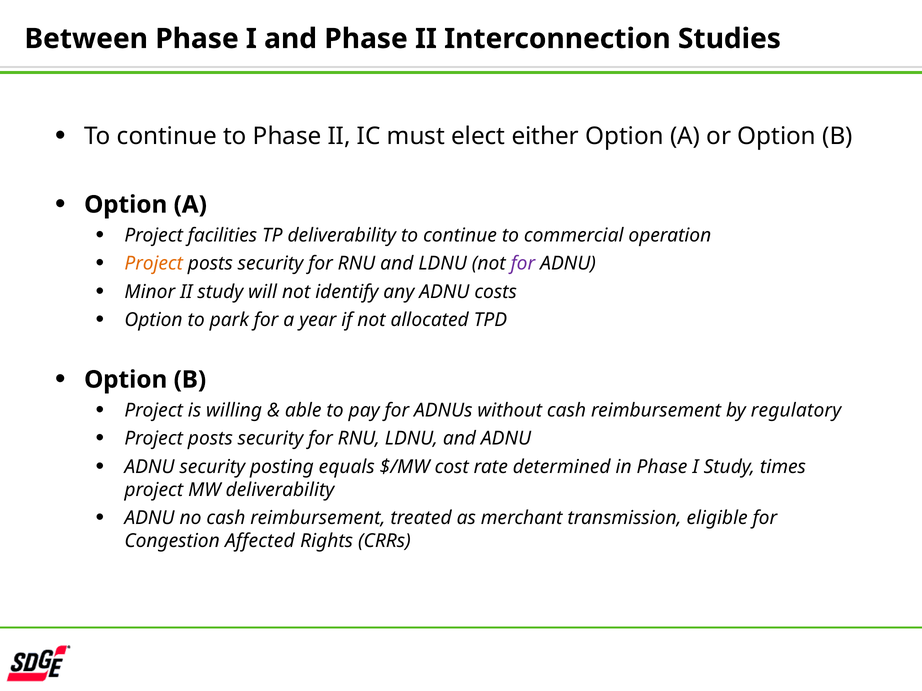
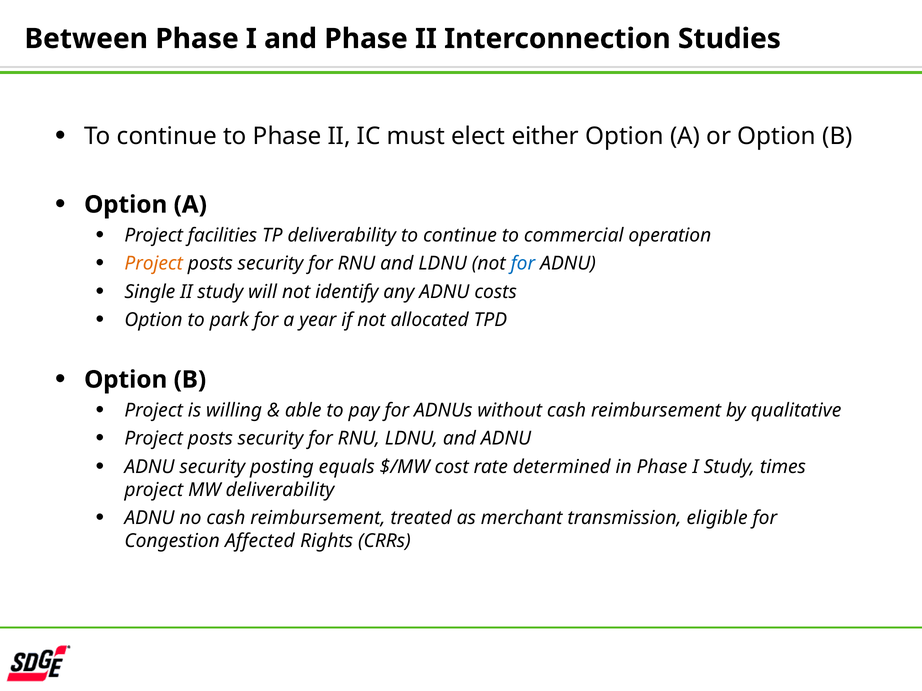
for colour: purple -> blue (523, 264)
Minor: Minor -> Single (150, 292)
regulatory: regulatory -> qualitative (796, 411)
